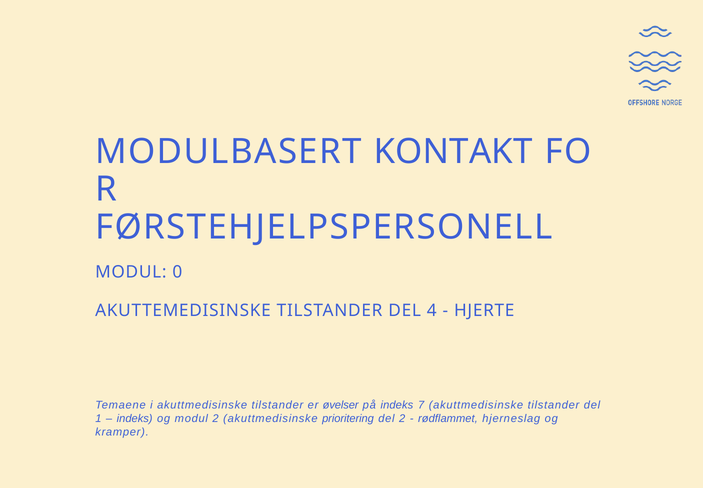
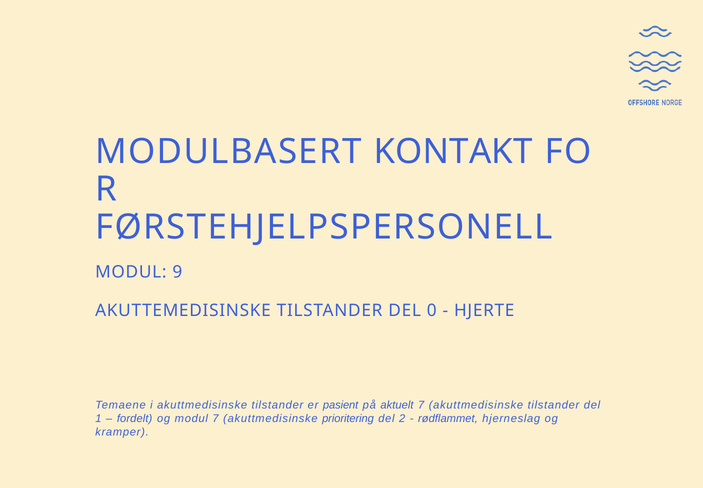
0: 0 -> 9 (177, 272)
4: 4 -> 0 (432, 311)
øvelser: øvelser -> pasient (341, 405)
på indeks: indeks -> aktuelt (397, 405)
indeks: indeks -> fordelt (135, 419)
modul 2: 2 -> 7 (216, 419)
